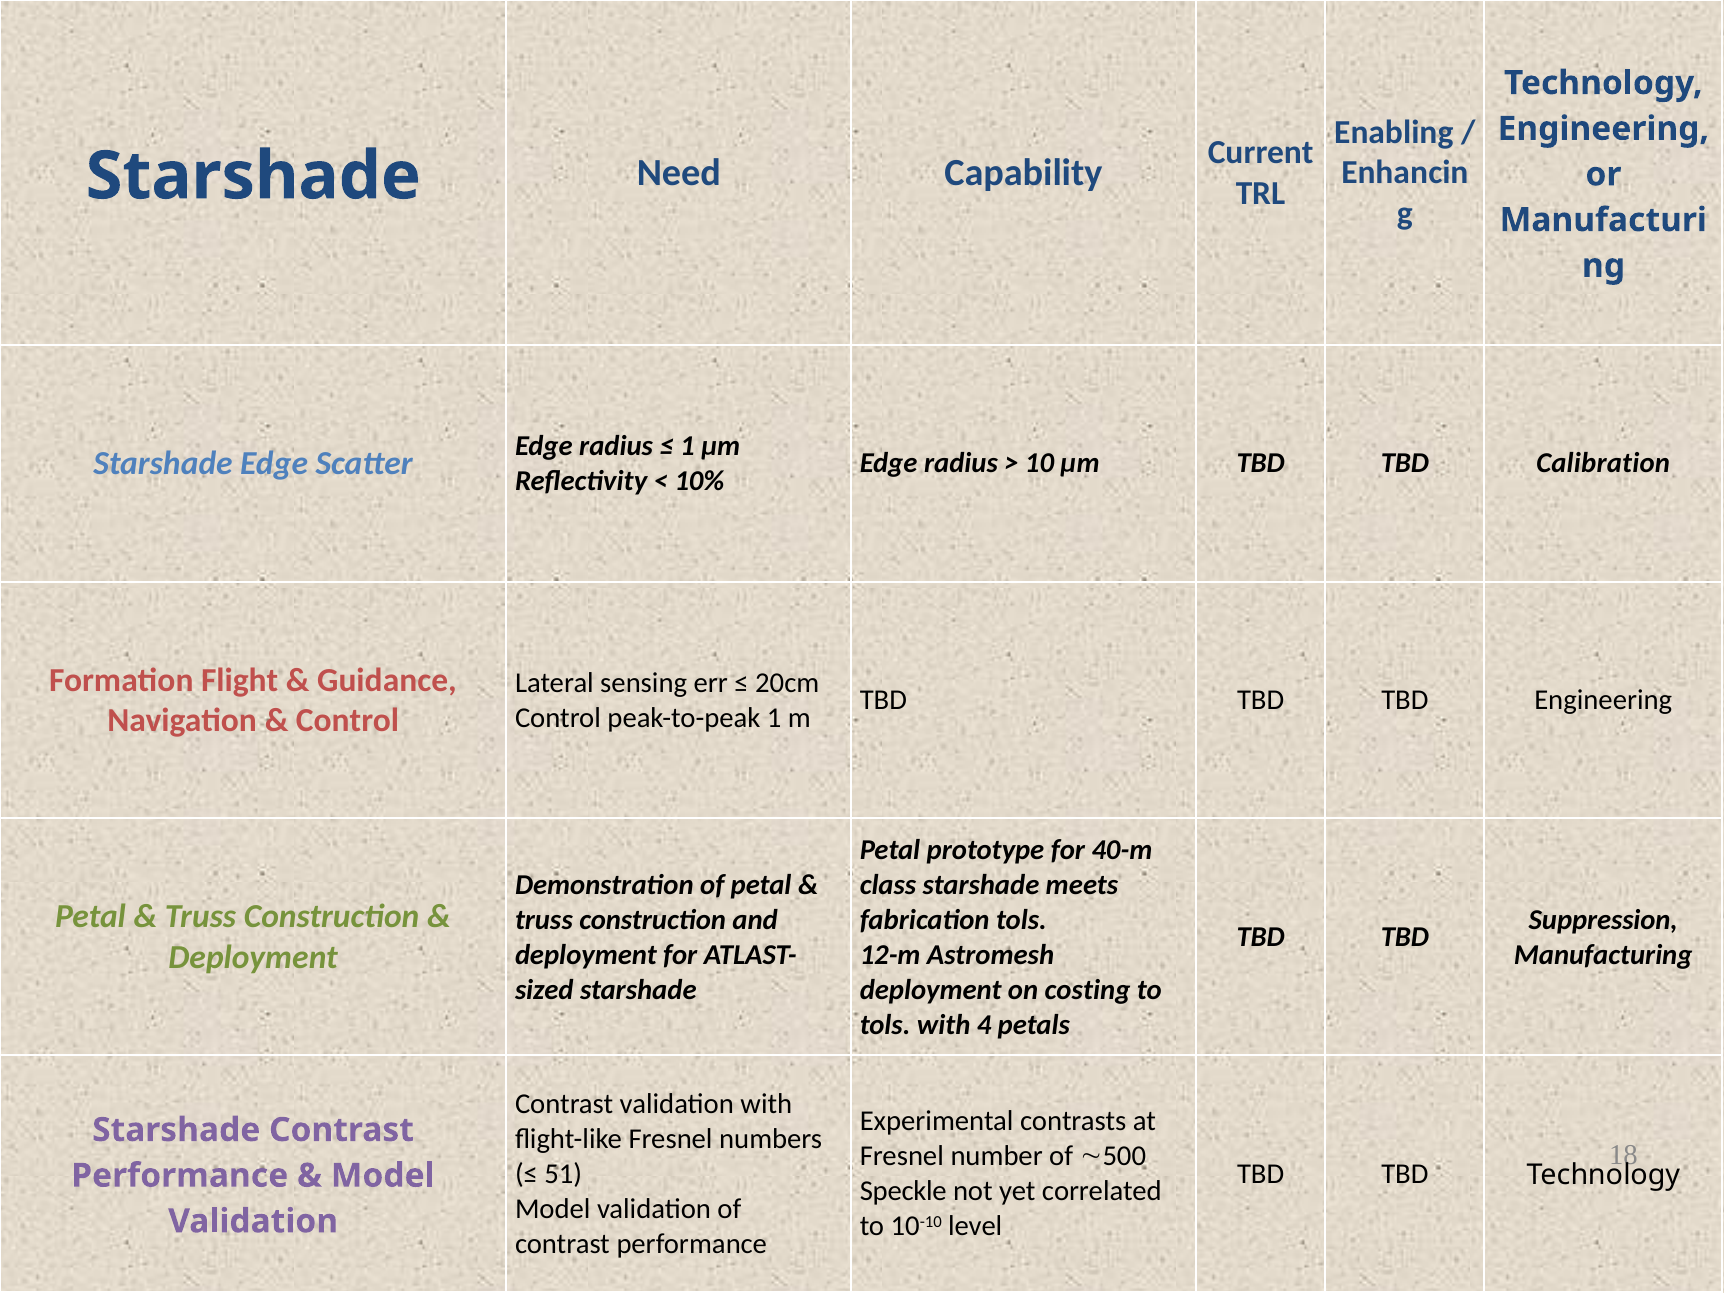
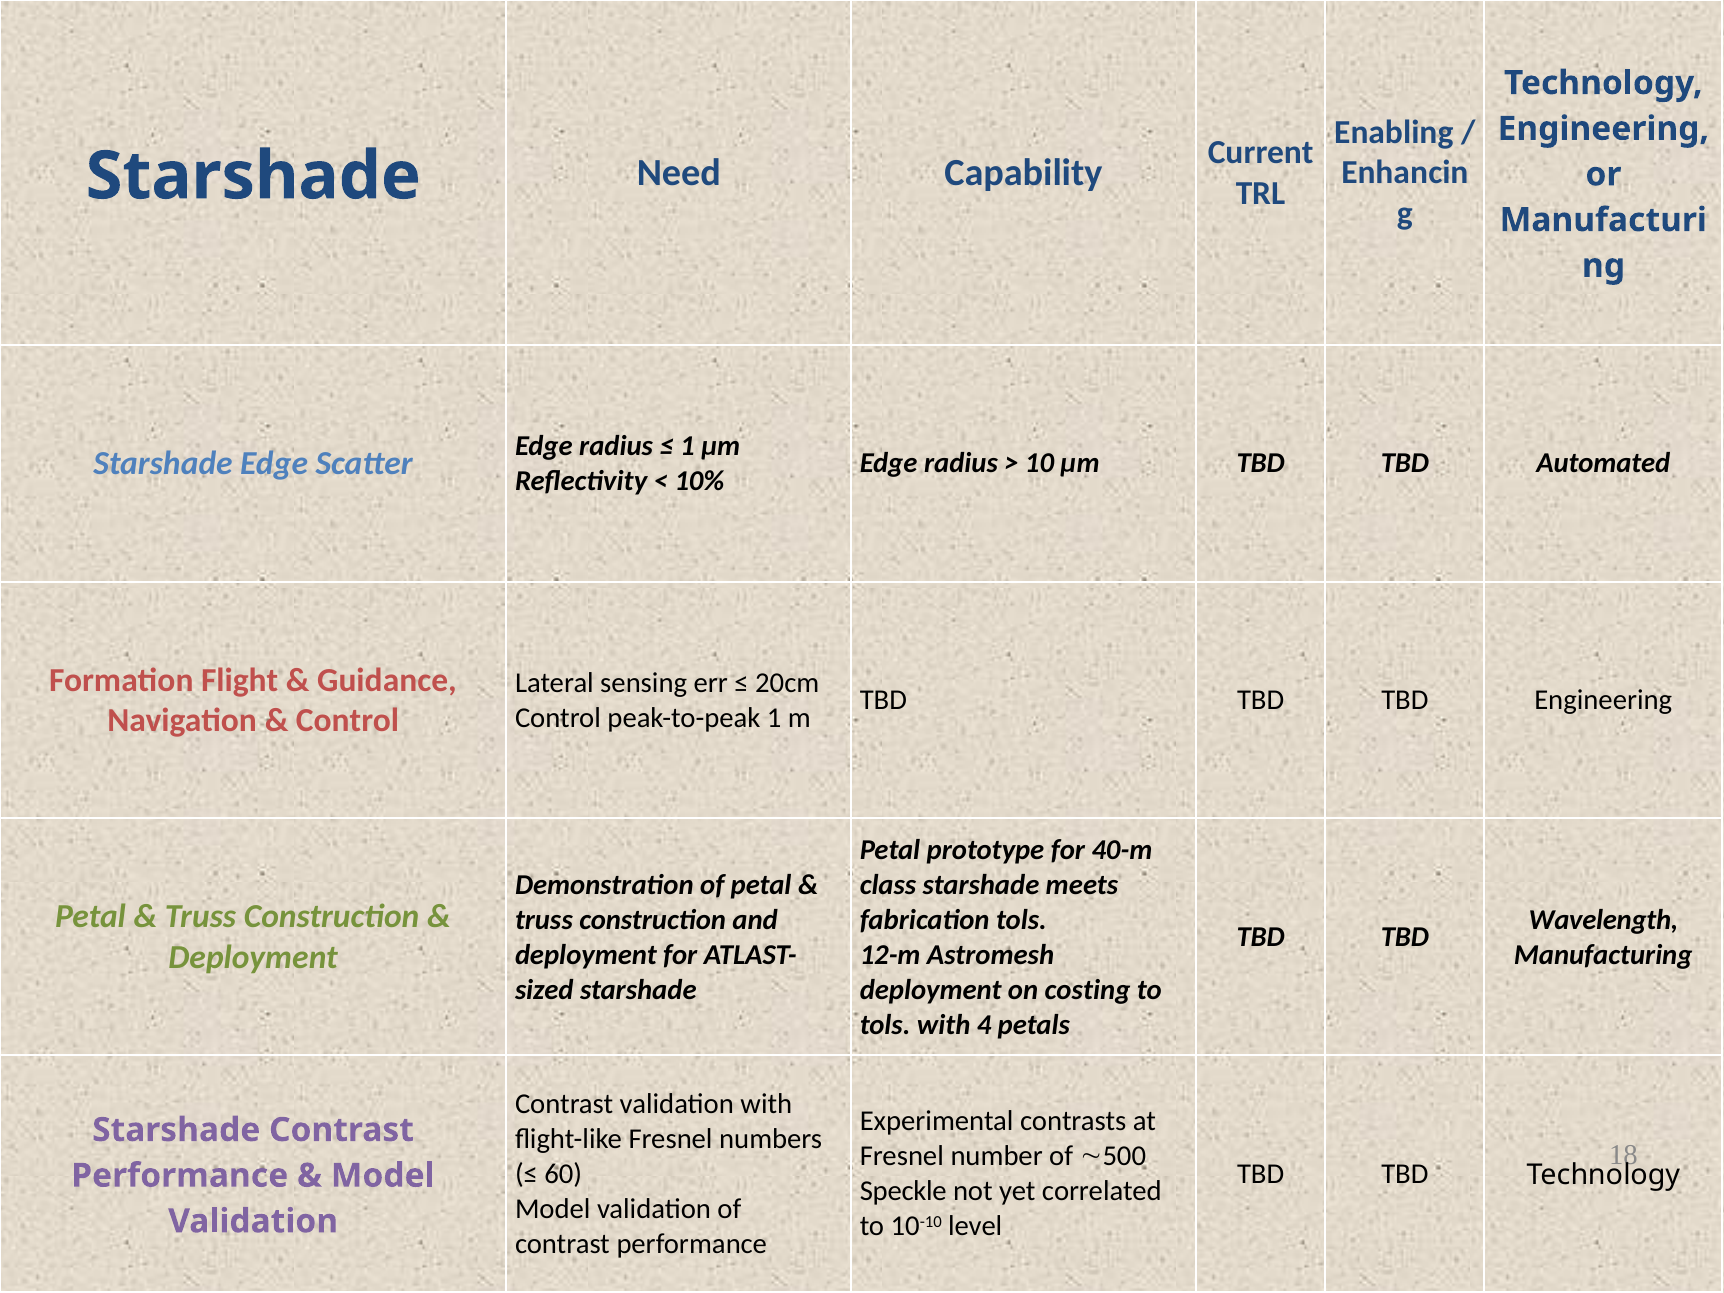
Calibration: Calibration -> Automated (1603, 463)
Suppression: Suppression -> Wavelength (1603, 920)
51: 51 -> 60 (563, 1174)
